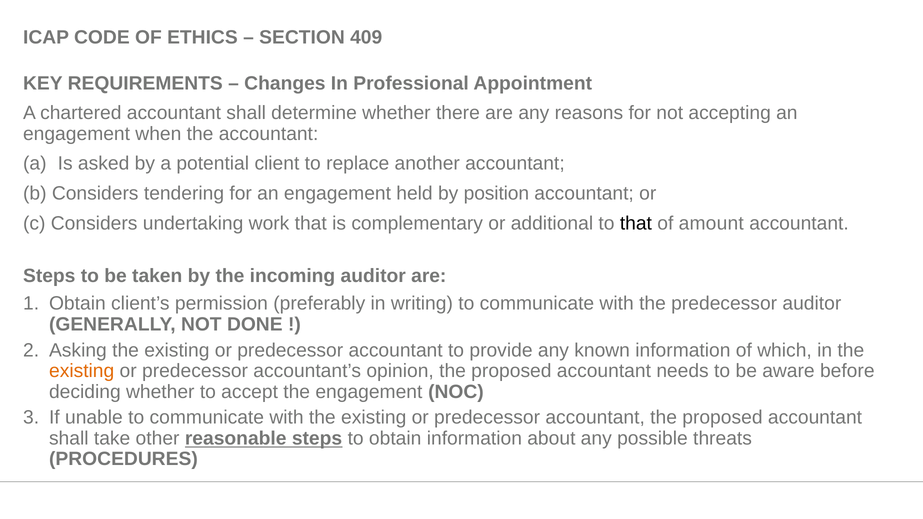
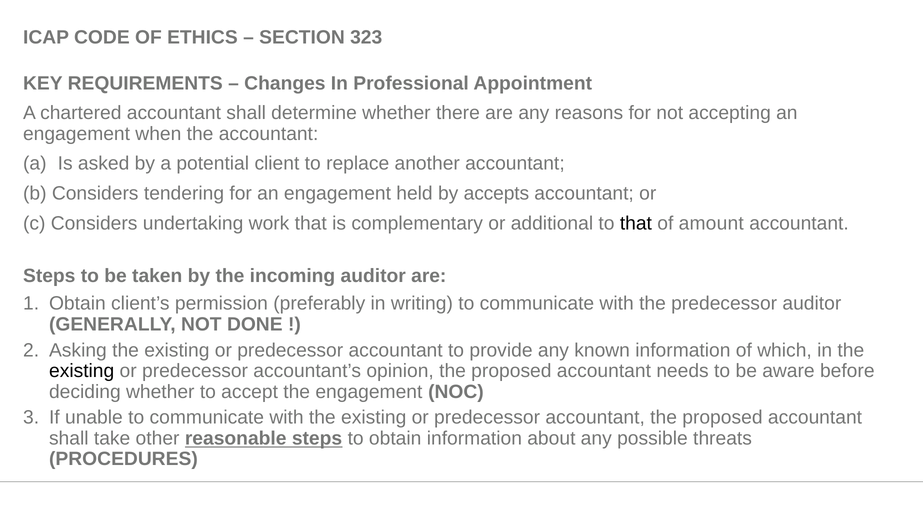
409: 409 -> 323 (366, 38)
position: position -> accepts (496, 193)
existing colour: orange -> black (82, 371)
